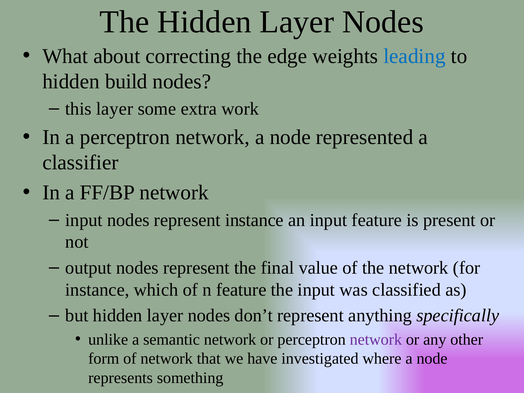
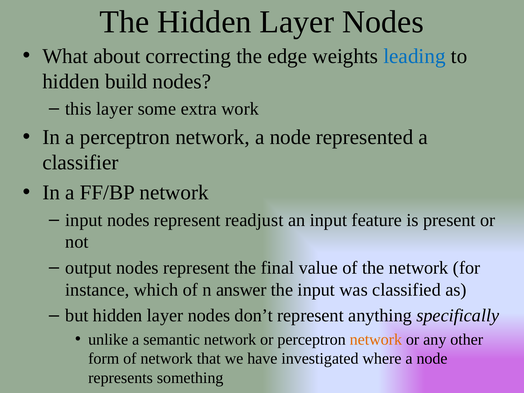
represent instance: instance -> readjust (254, 220)
n feature: feature -> answer (241, 290)
network colour: purple -> orange (376, 339)
